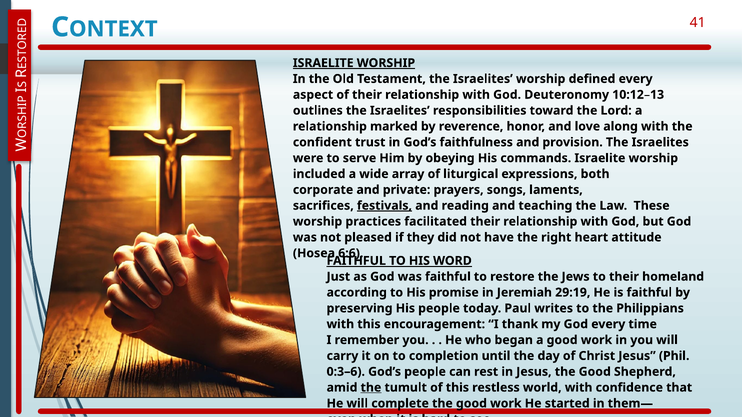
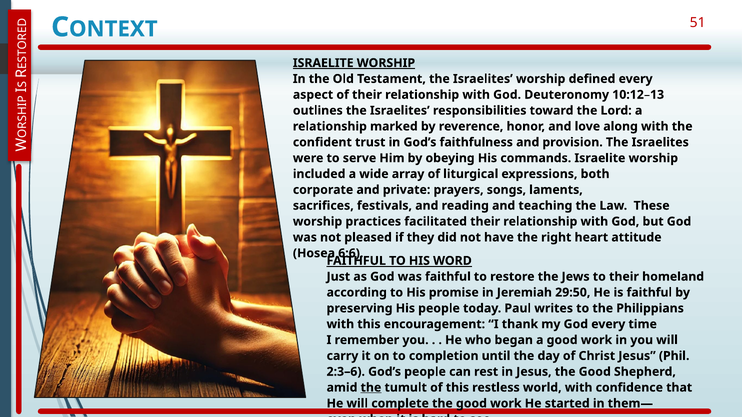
41: 41 -> 51 (698, 23)
festivals underline: present -> none (384, 206)
29:19: 29:19 -> 29:50 (573, 293)
0:3–6: 0:3–6 -> 2:3–6 (346, 372)
